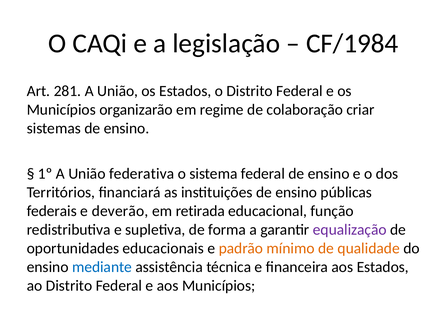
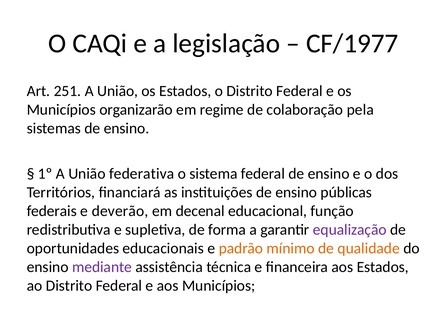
CF/1984: CF/1984 -> CF/1977 (352, 43)
281: 281 -> 251 (67, 91)
criar: criar -> pela (360, 109)
retirada: retirada -> decenal (200, 211)
mediante colour: blue -> purple (102, 266)
